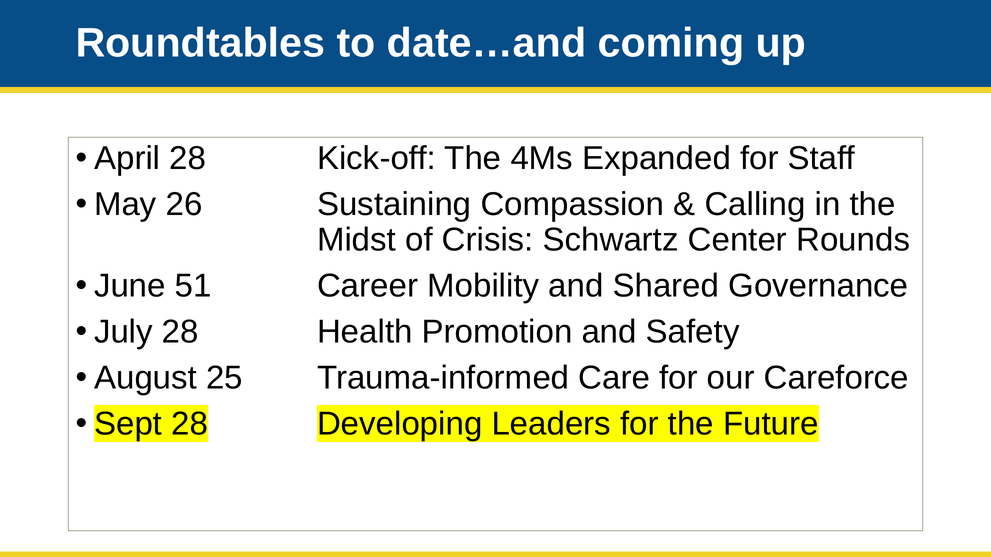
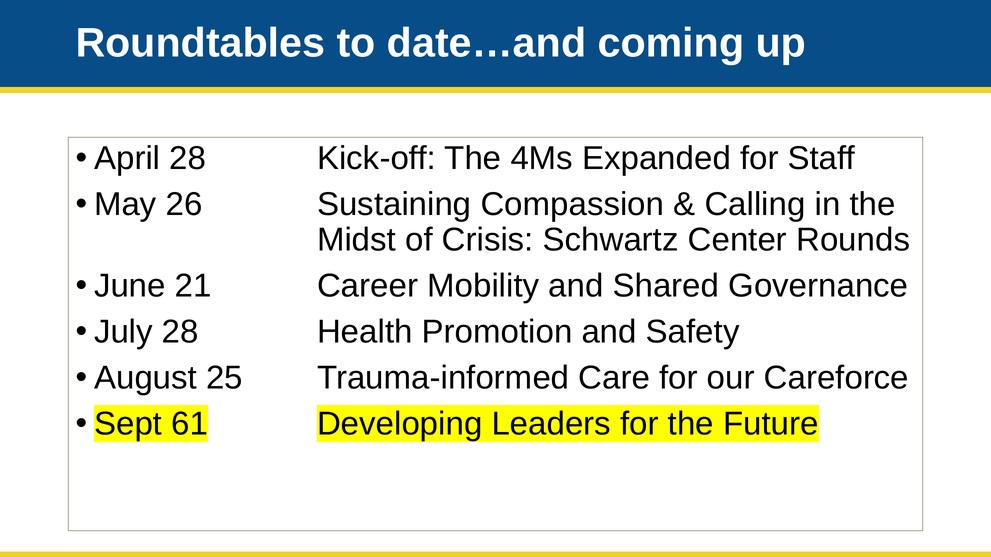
51: 51 -> 21 (193, 286)
Sept 28: 28 -> 61 (190, 424)
